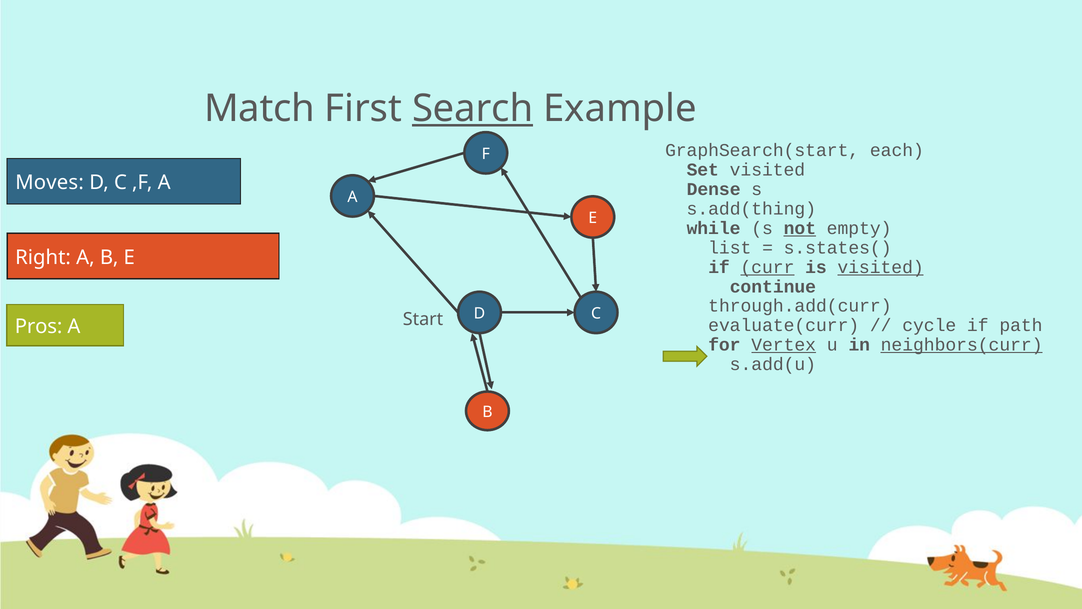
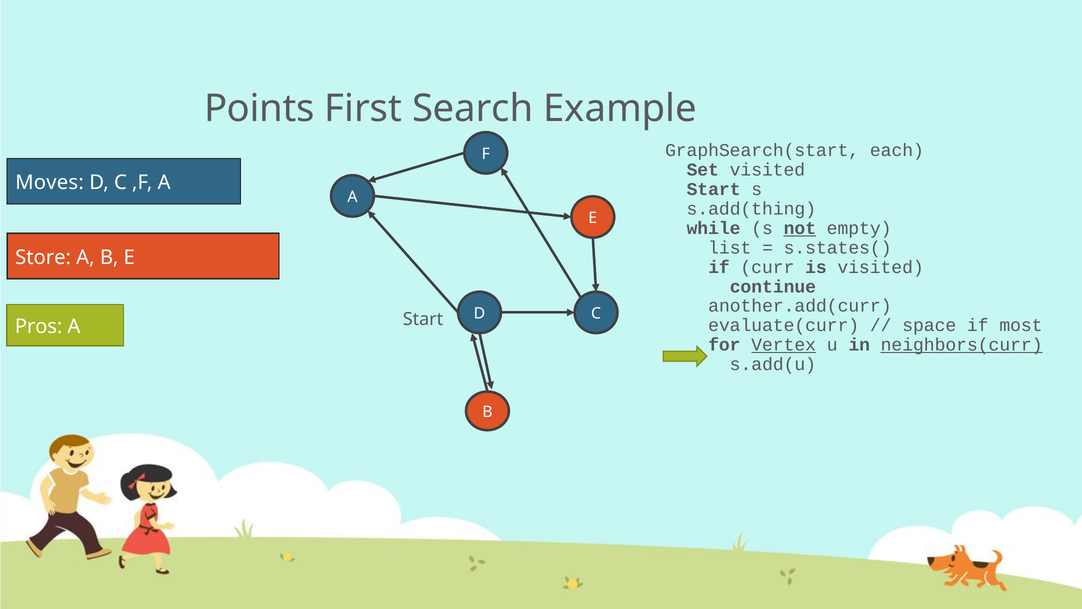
Match: Match -> Points (259, 109)
Search underline: present -> none (473, 109)
Dense: Dense -> Start (714, 189)
Right: Right -> Store (43, 257)
curr underline: present -> none (767, 267)
visited underline: present -> none (881, 267)
through.add(curr: through.add(curr -> another.add(curr (800, 306)
cycle: cycle -> space (929, 325)
path: path -> most (1021, 325)
